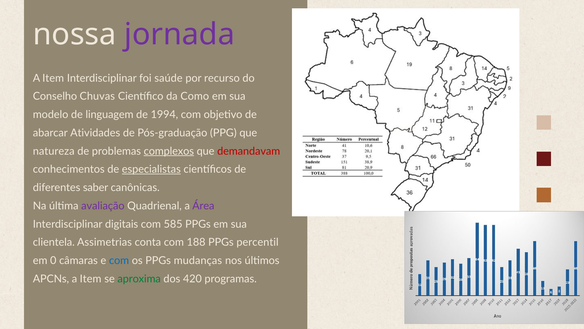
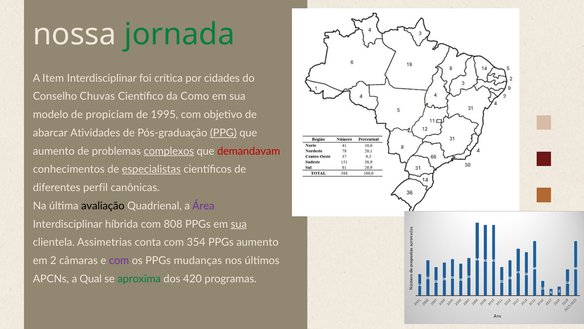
jornada colour: purple -> green (180, 34)
saúde: saúde -> crítica (169, 78)
recurso: recurso -> cidades (222, 78)
linguagem: linguagem -> propiciam (109, 114)
1994: 1994 -> 1995 (164, 114)
PPG underline: none -> present (223, 133)
natureza: natureza -> aumento (54, 151)
saber: saber -> perfil (95, 187)
avaliação colour: purple -> black (103, 206)
digitais: digitais -> híbrida (122, 224)
585: 585 -> 808 (173, 224)
sua underline: none -> present (239, 224)
188: 188 -> 354 (196, 242)
PPGs percentil: percentil -> aumento (258, 242)
0: 0 -> 2 (53, 260)
com colour: blue -> purple (119, 260)
APCNs a Item: Item -> Qual (91, 278)
